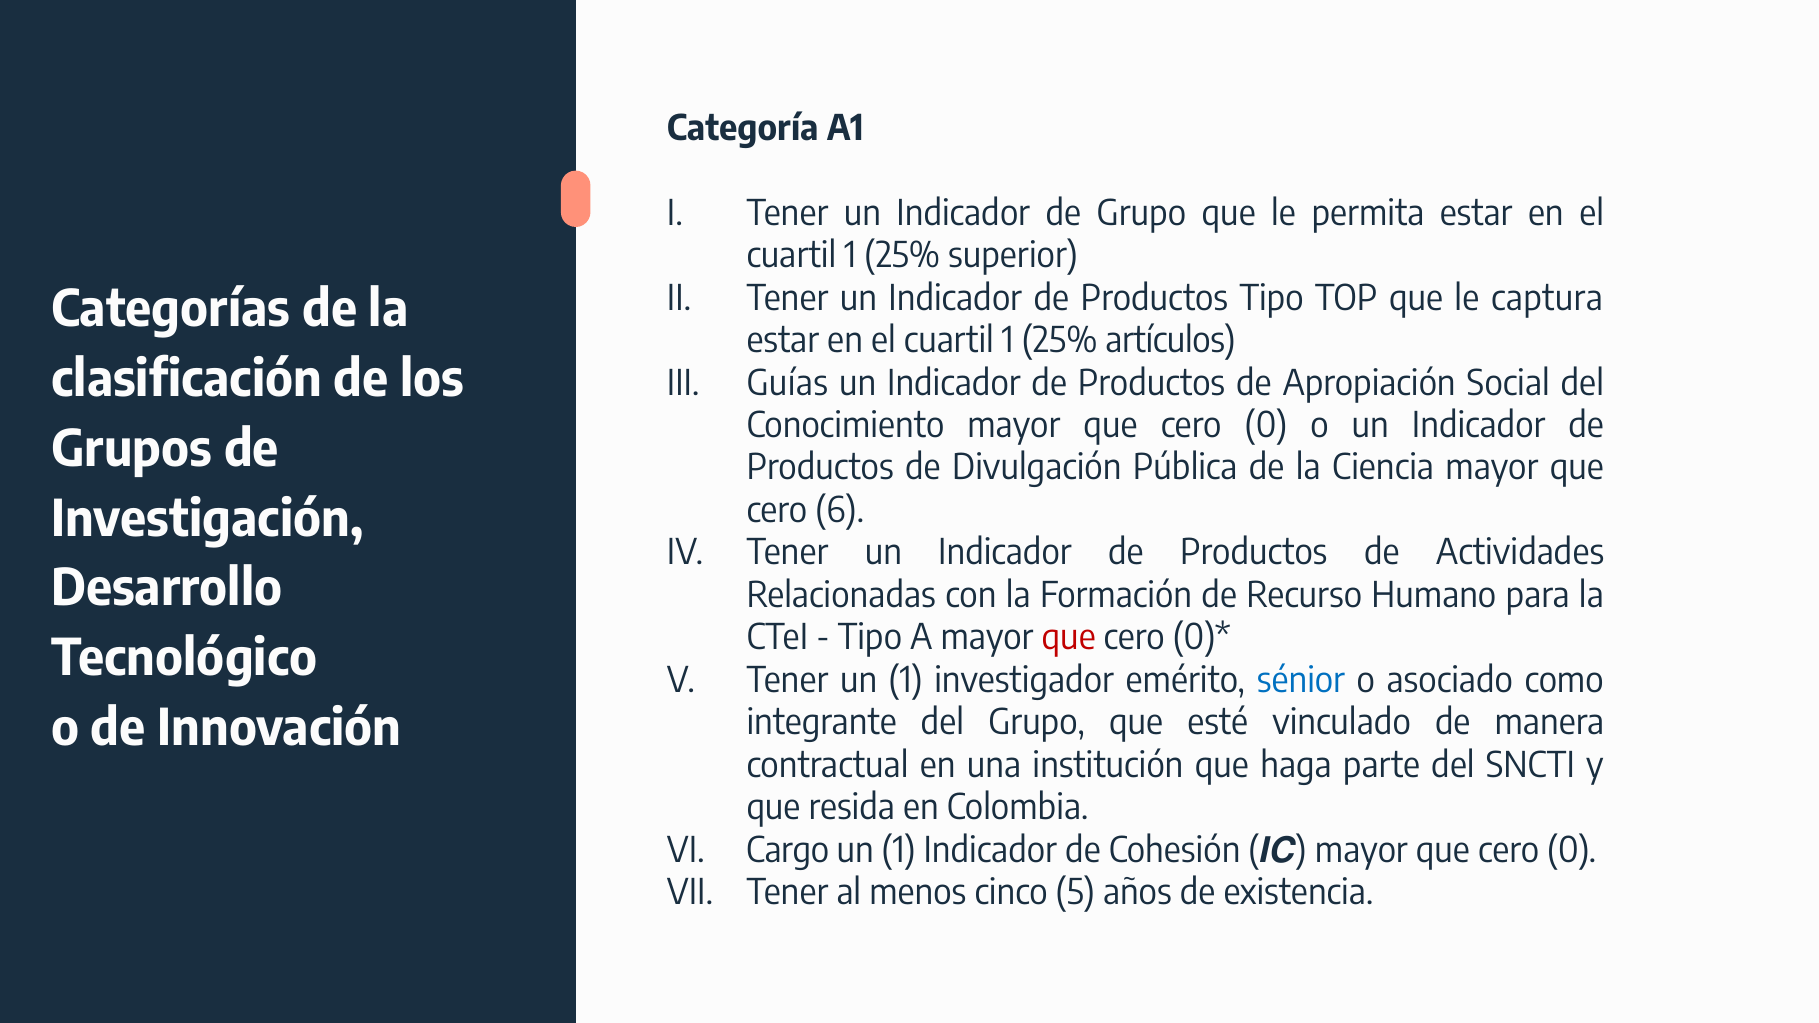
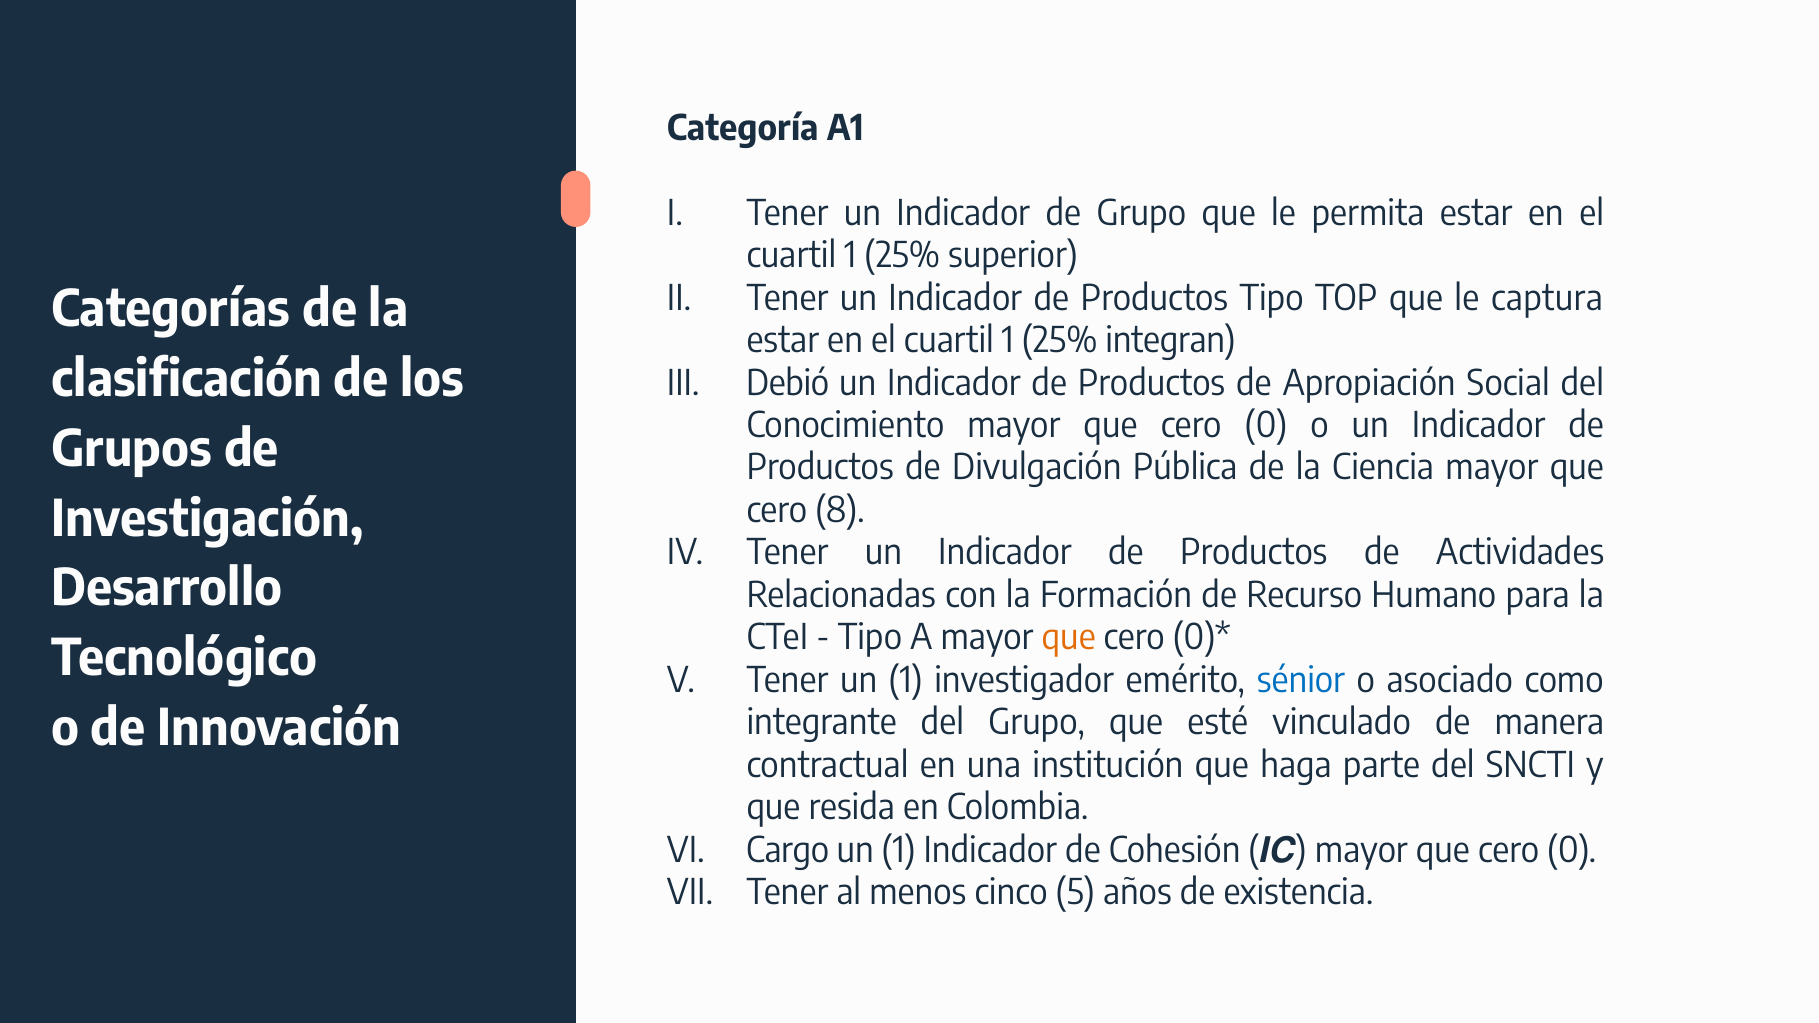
artículos: artículos -> integran (1171, 341)
Guías: Guías -> Debió (788, 383)
6: 6 -> 8 (840, 511)
que colour: red -> orange (1069, 638)
